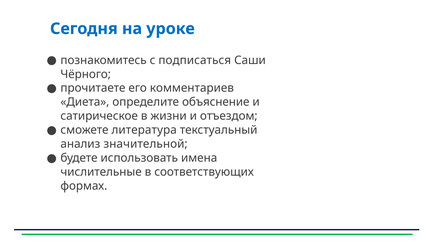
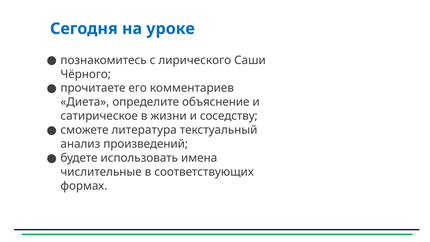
подписаться: подписаться -> лирического (195, 60)
отъездом: отъездом -> соседству (229, 116)
значительной: значительной -> произведений (146, 144)
